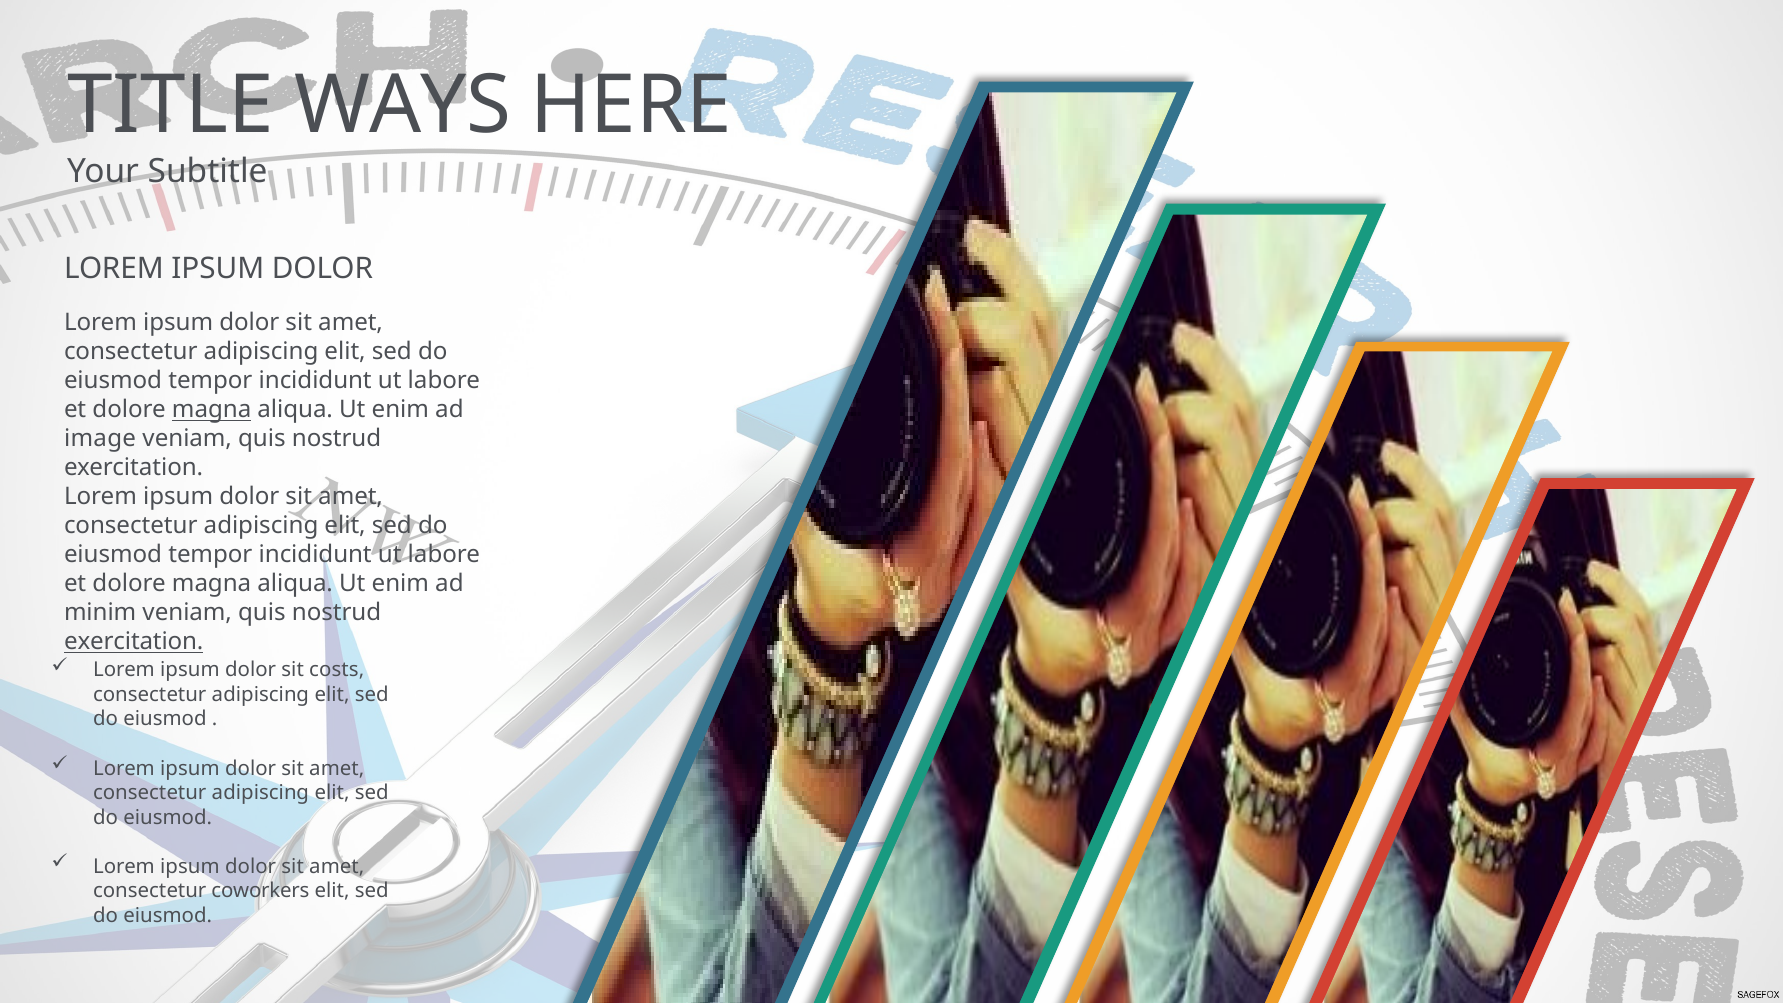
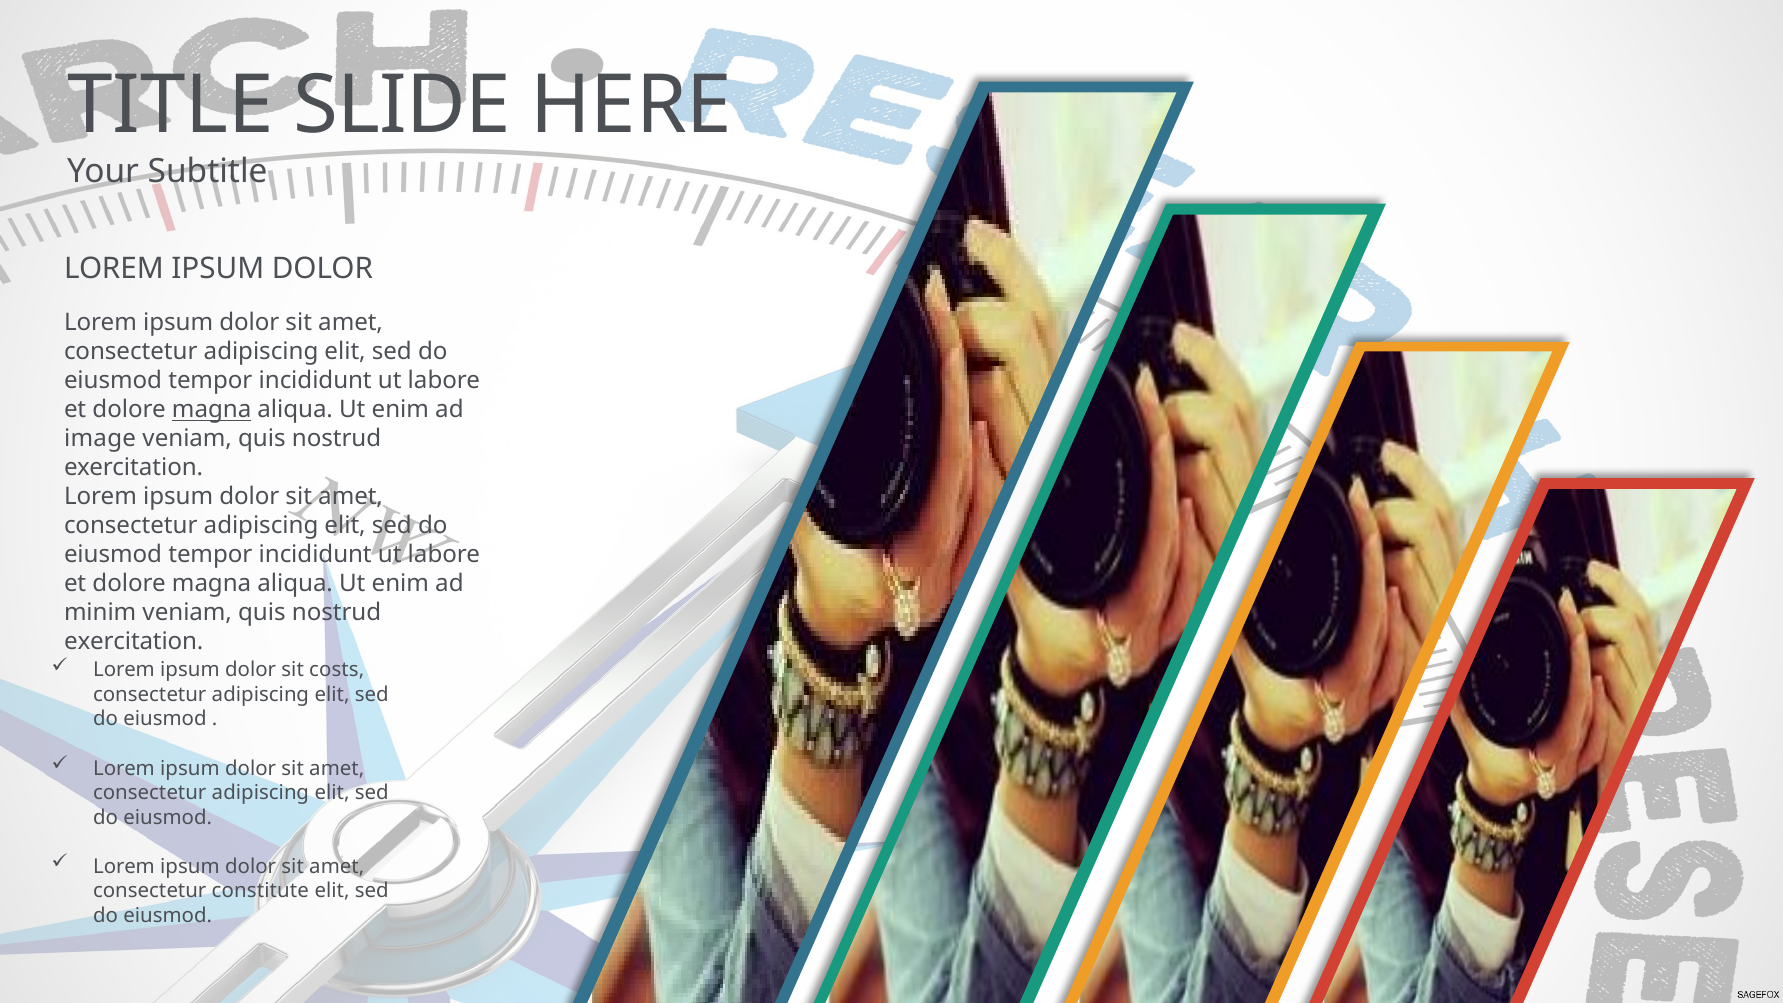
WAYS: WAYS -> SLIDE (403, 106)
exercitation underline: present -> none (134, 642)
coworkers: coworkers -> constitute (260, 891)
